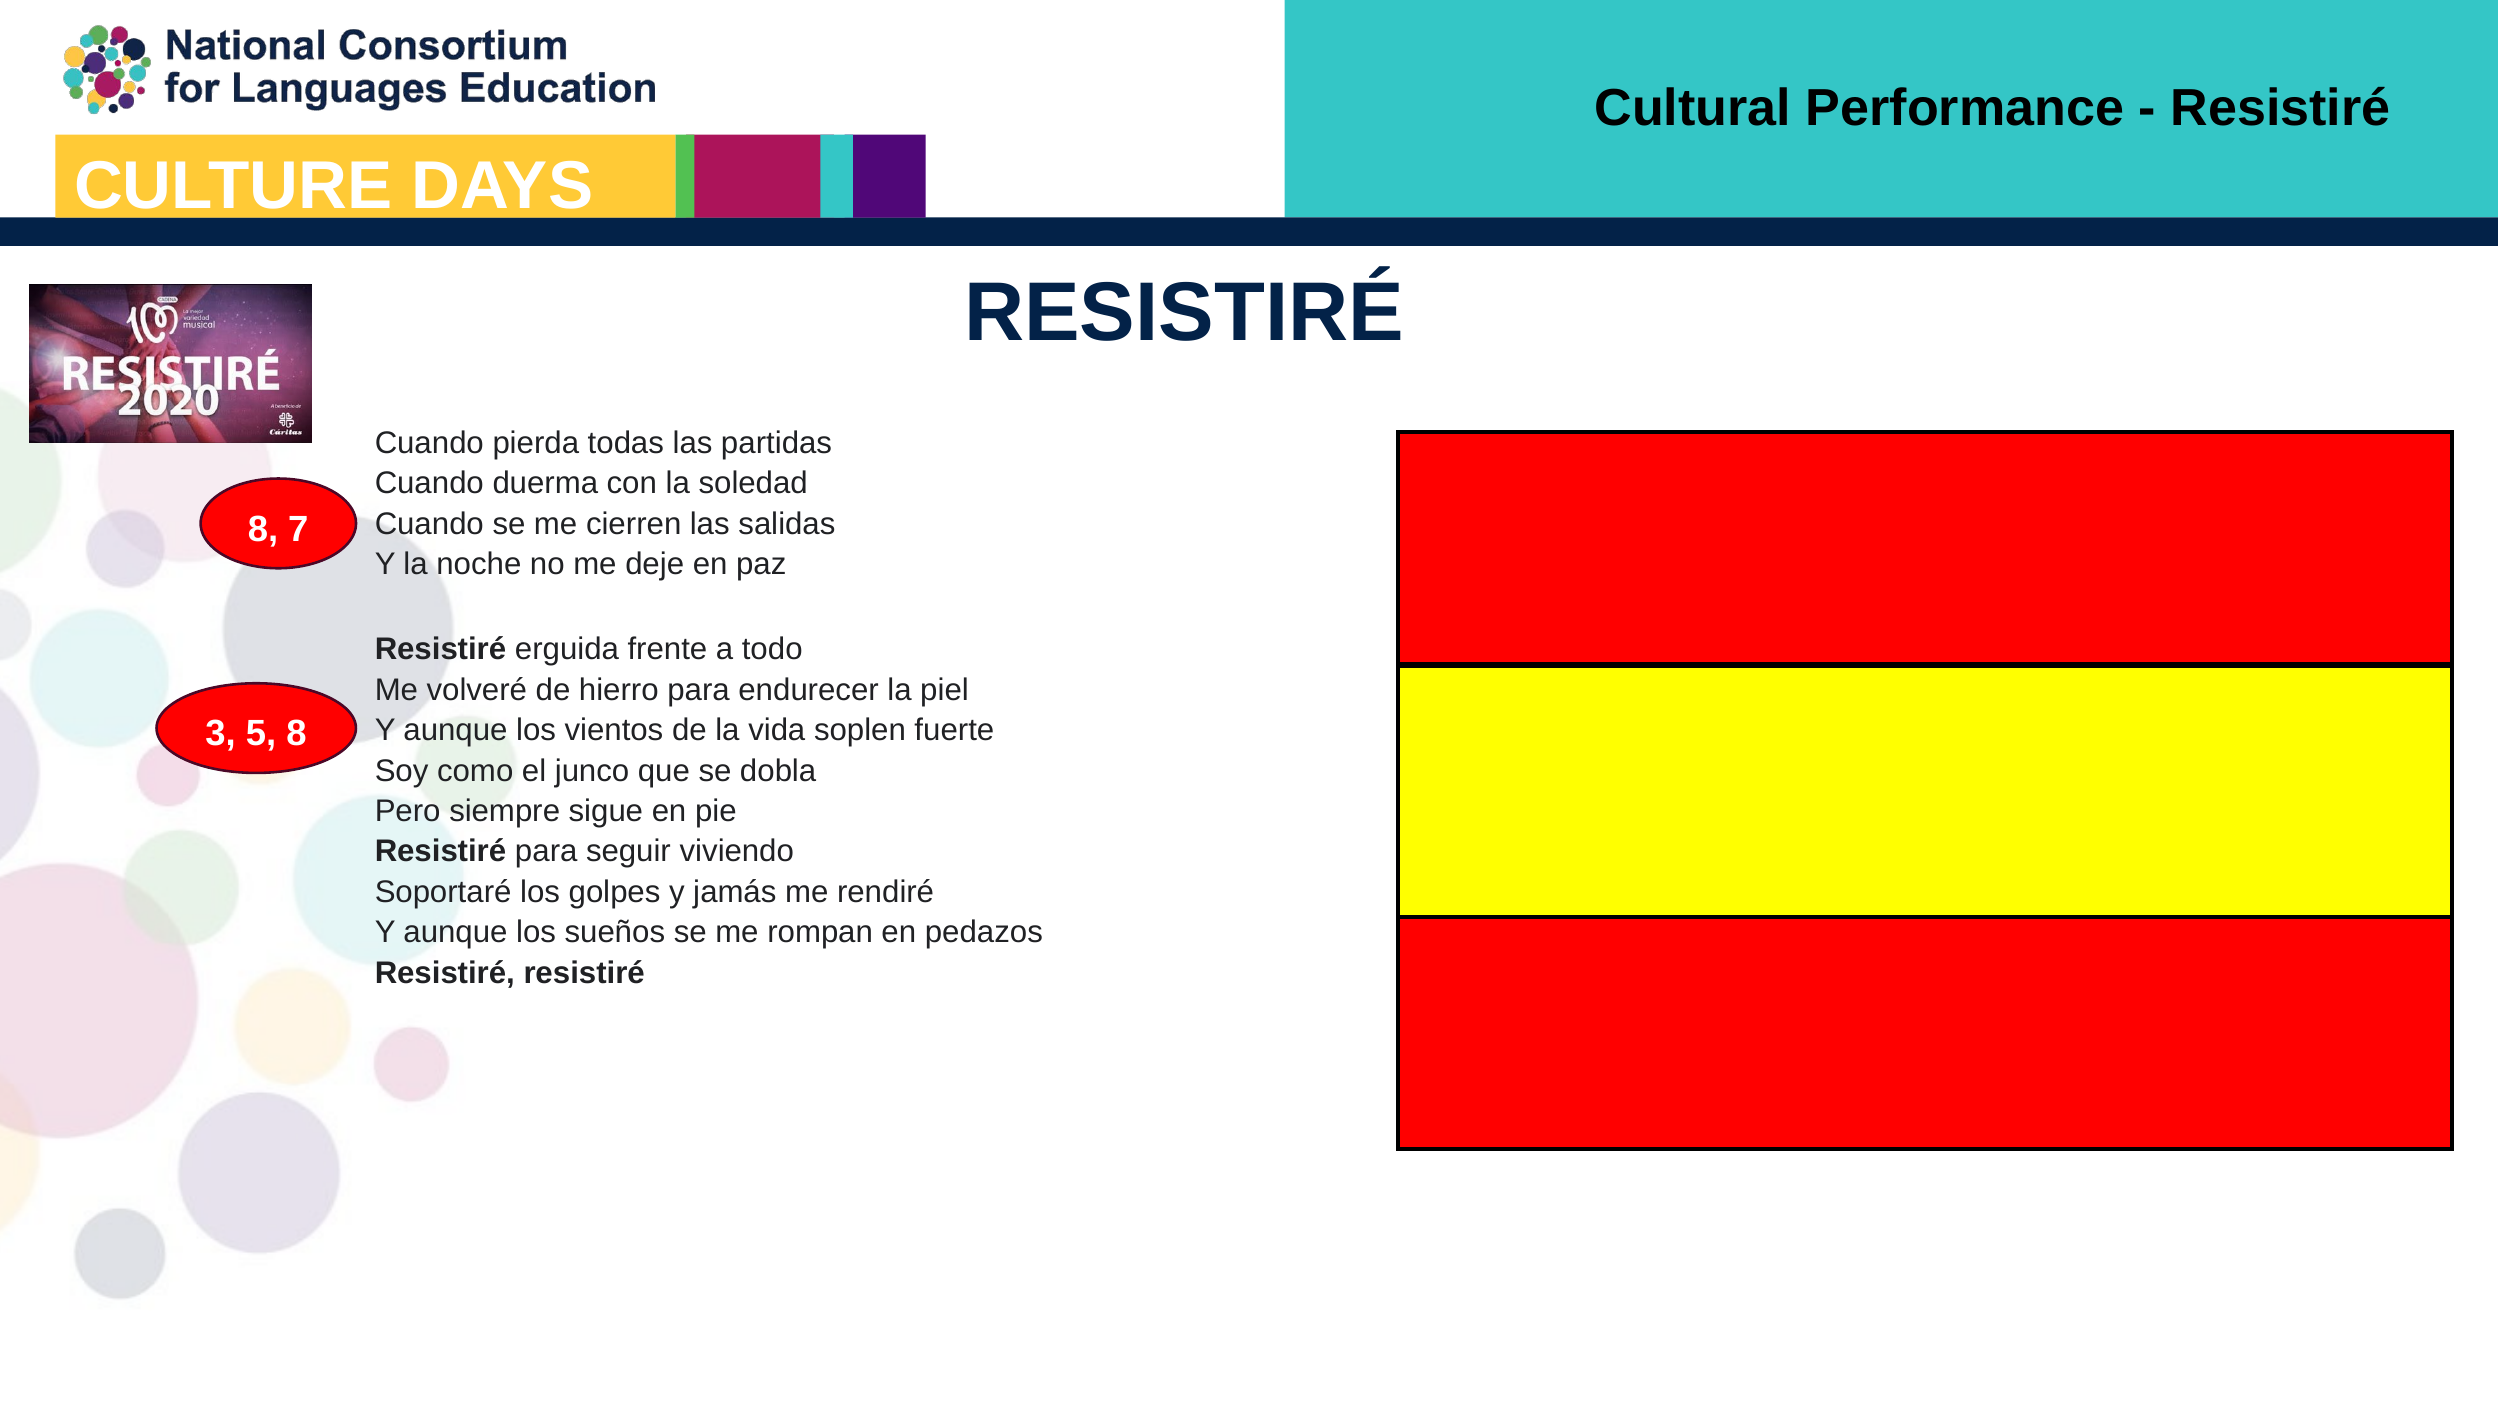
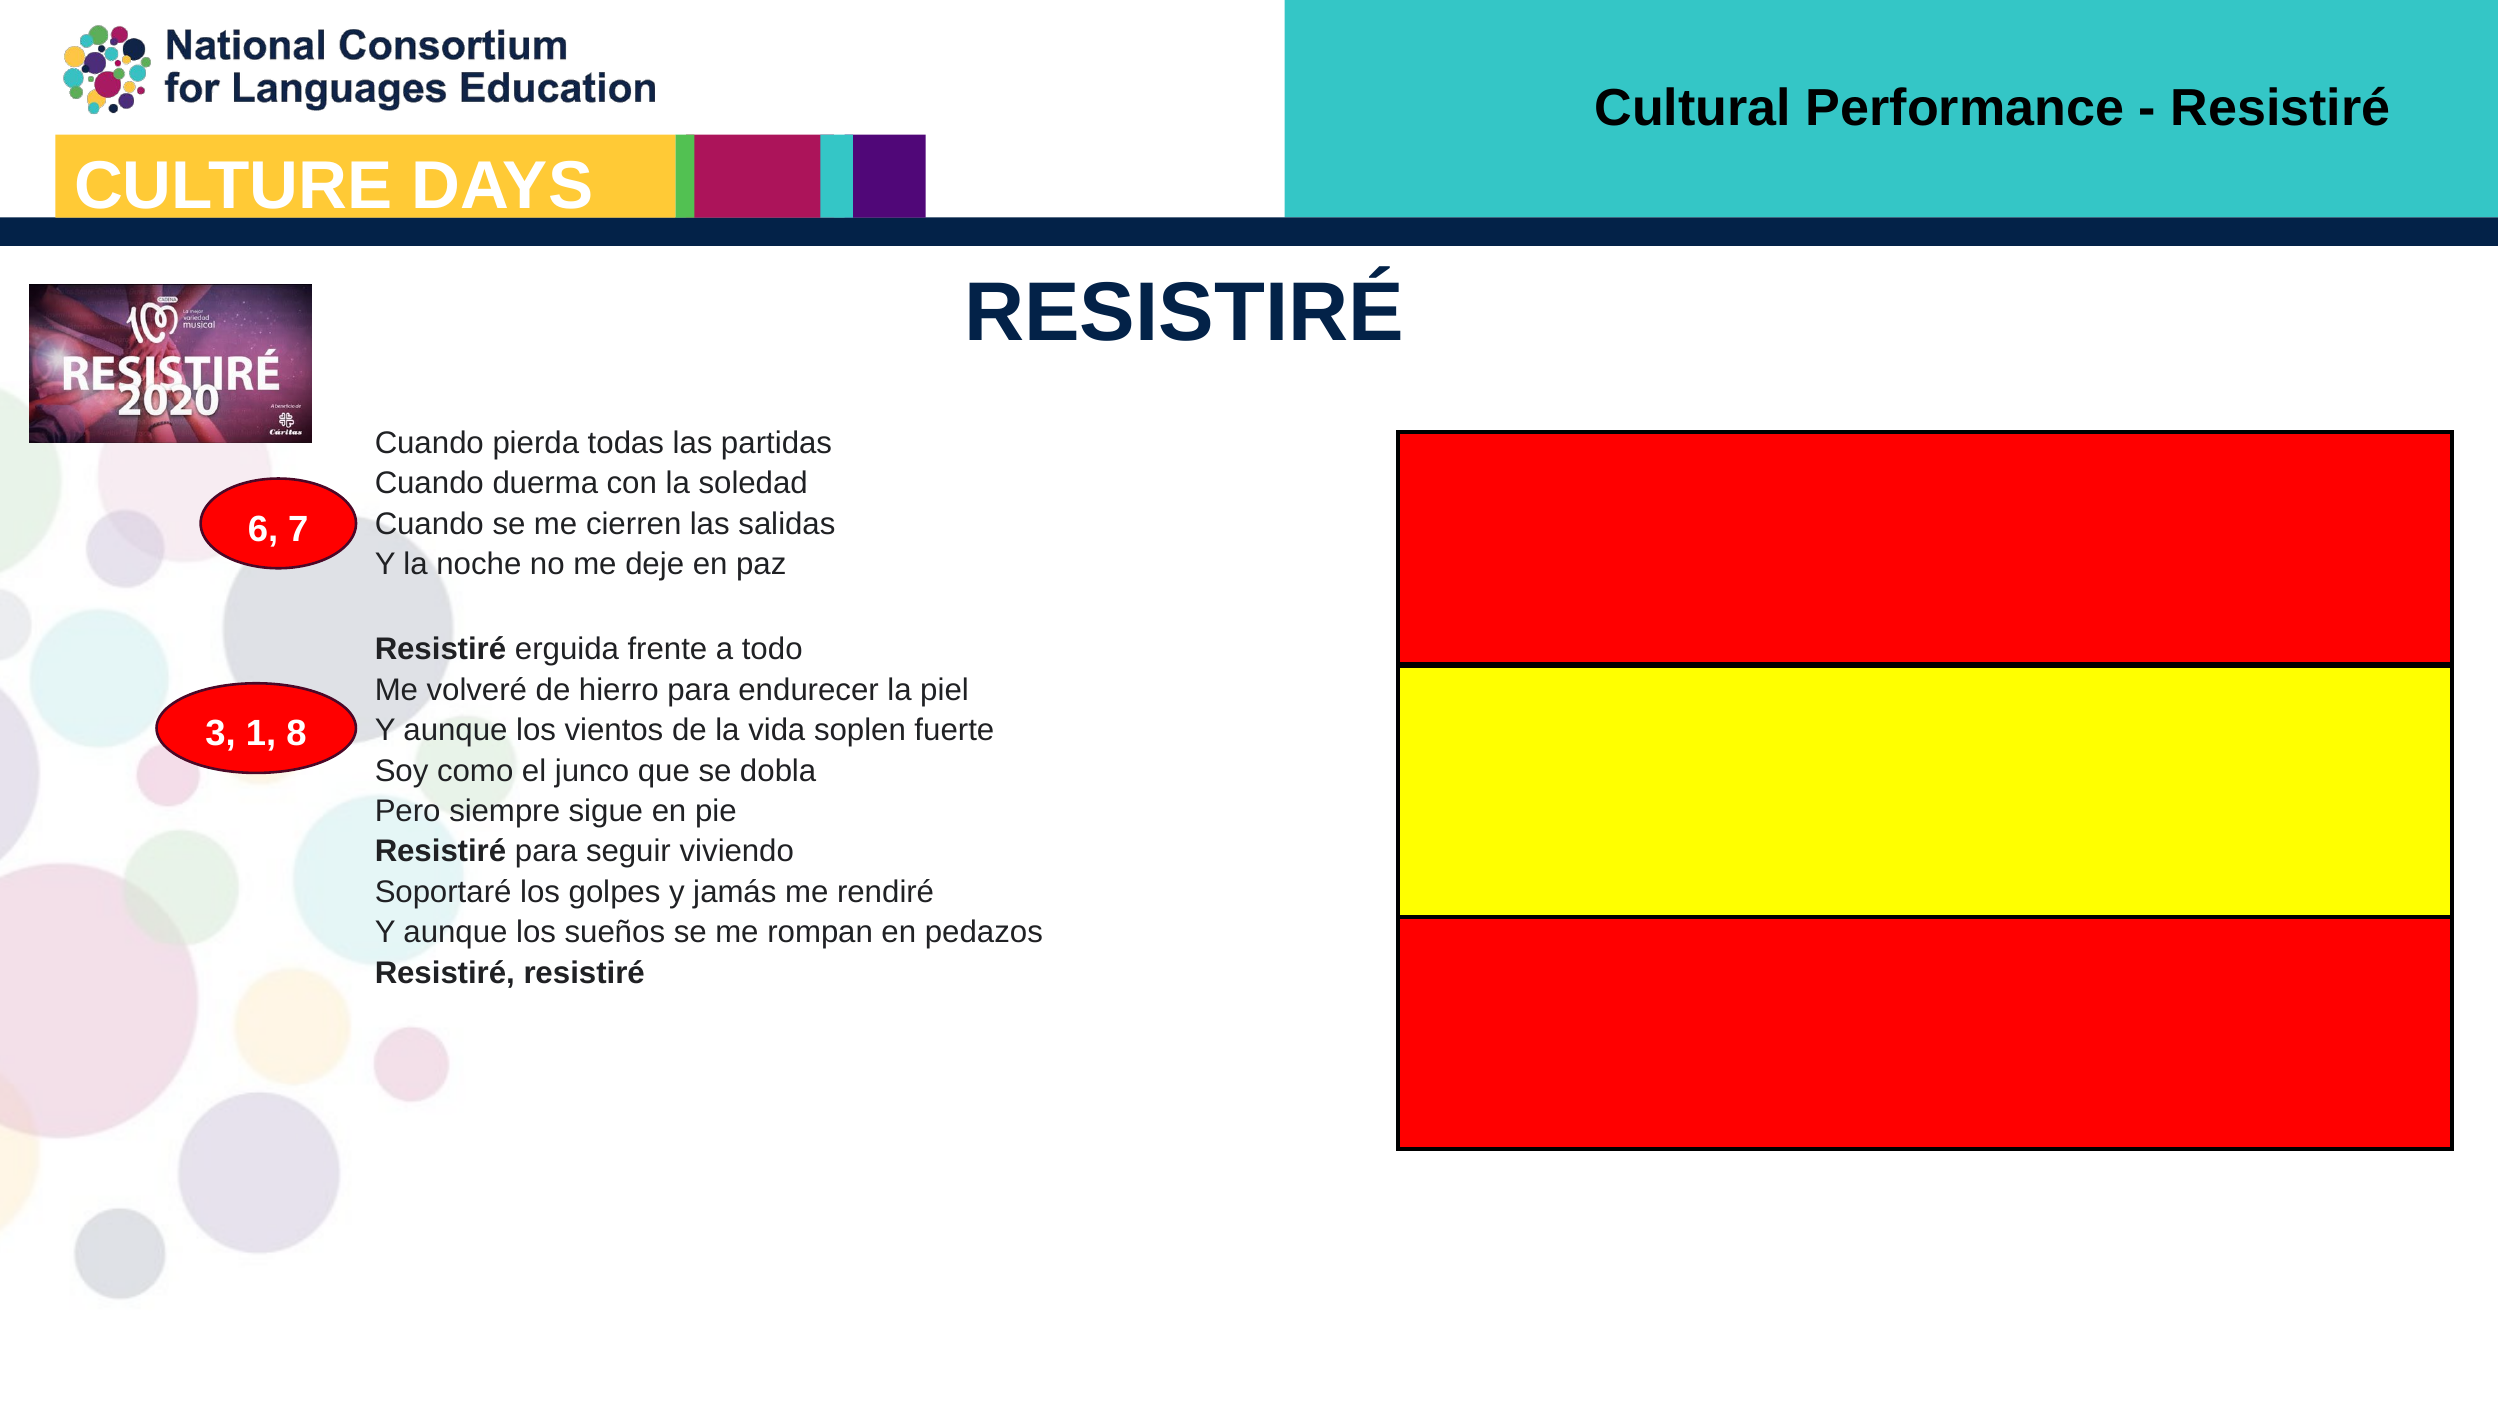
8: 8 -> 6 (263, 529)
5: 5 -> 1 (261, 734)
